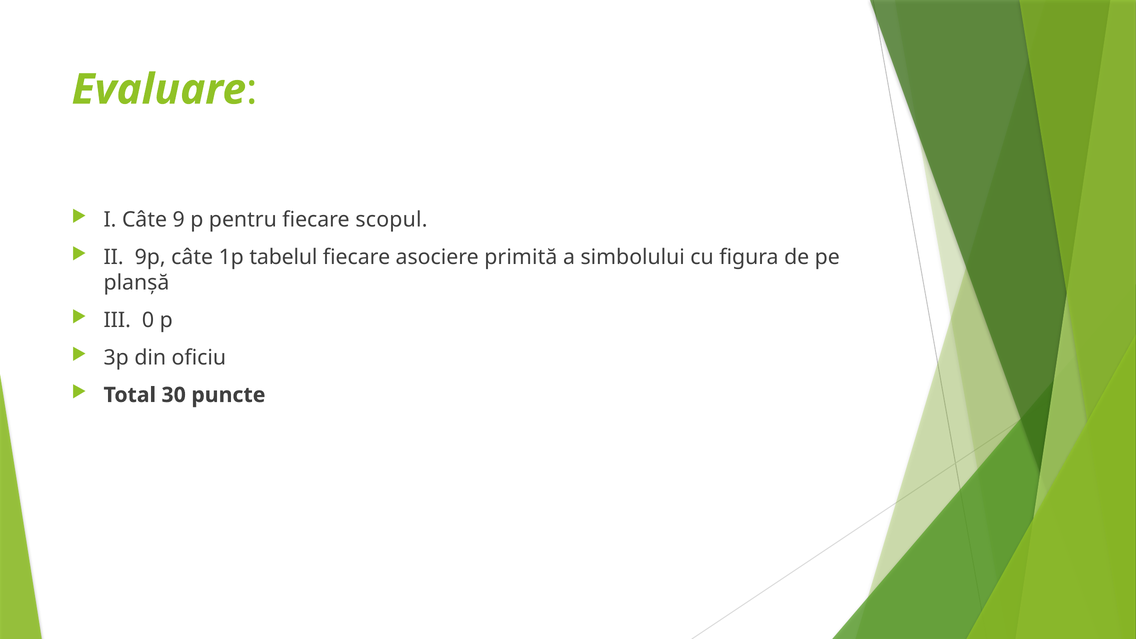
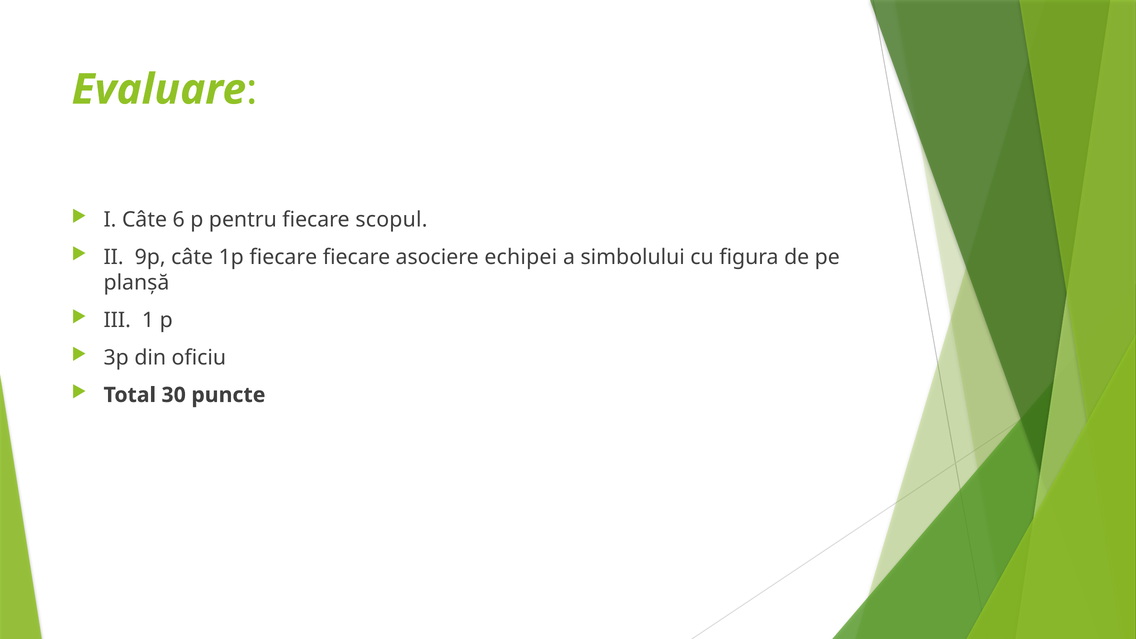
9: 9 -> 6 (179, 220)
1p tabelul: tabelul -> fiecare (283, 257)
primită: primită -> echipei (521, 257)
0: 0 -> 1 (148, 320)
